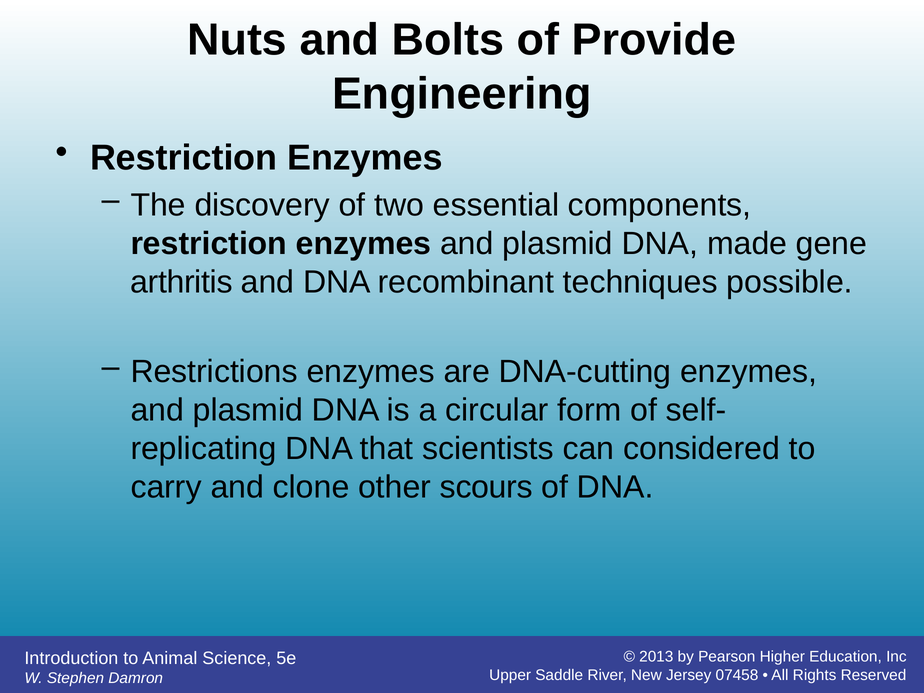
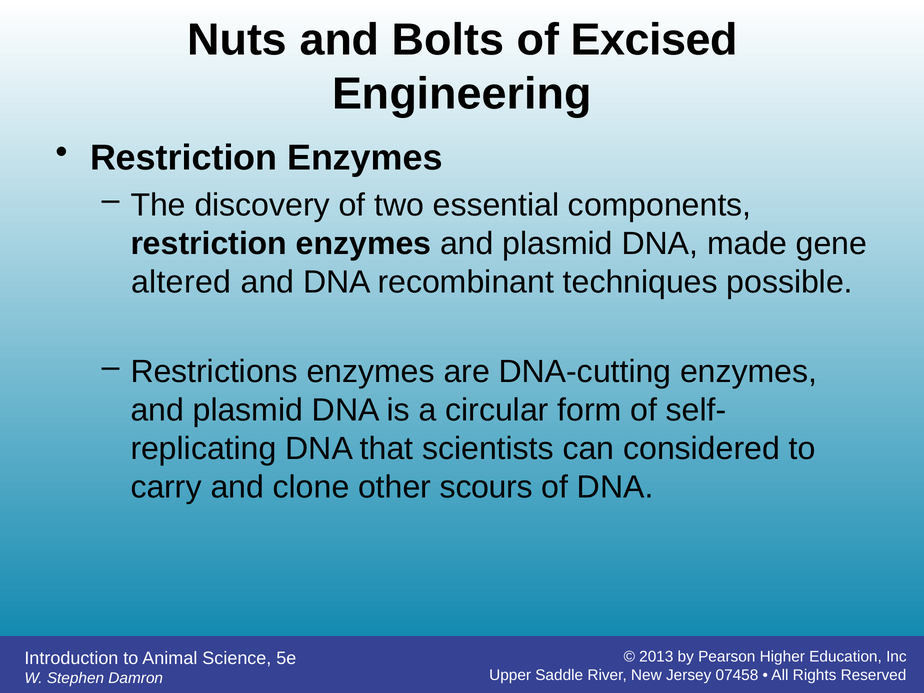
Provide: Provide -> Excised (654, 40)
arthritis: arthritis -> altered (181, 282)
